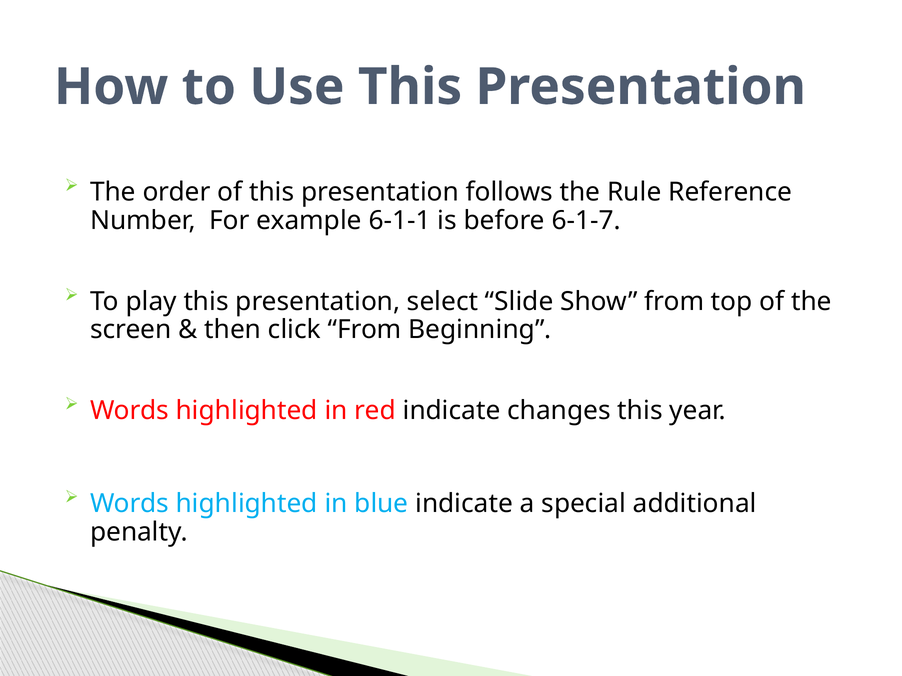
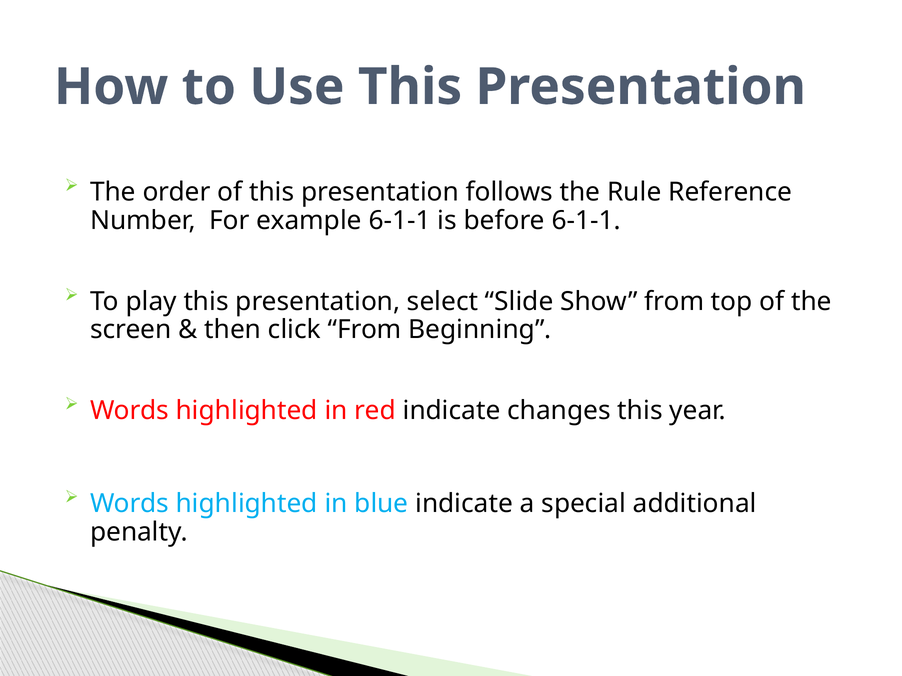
before 6-1-7: 6-1-7 -> 6-1-1 (586, 221)
